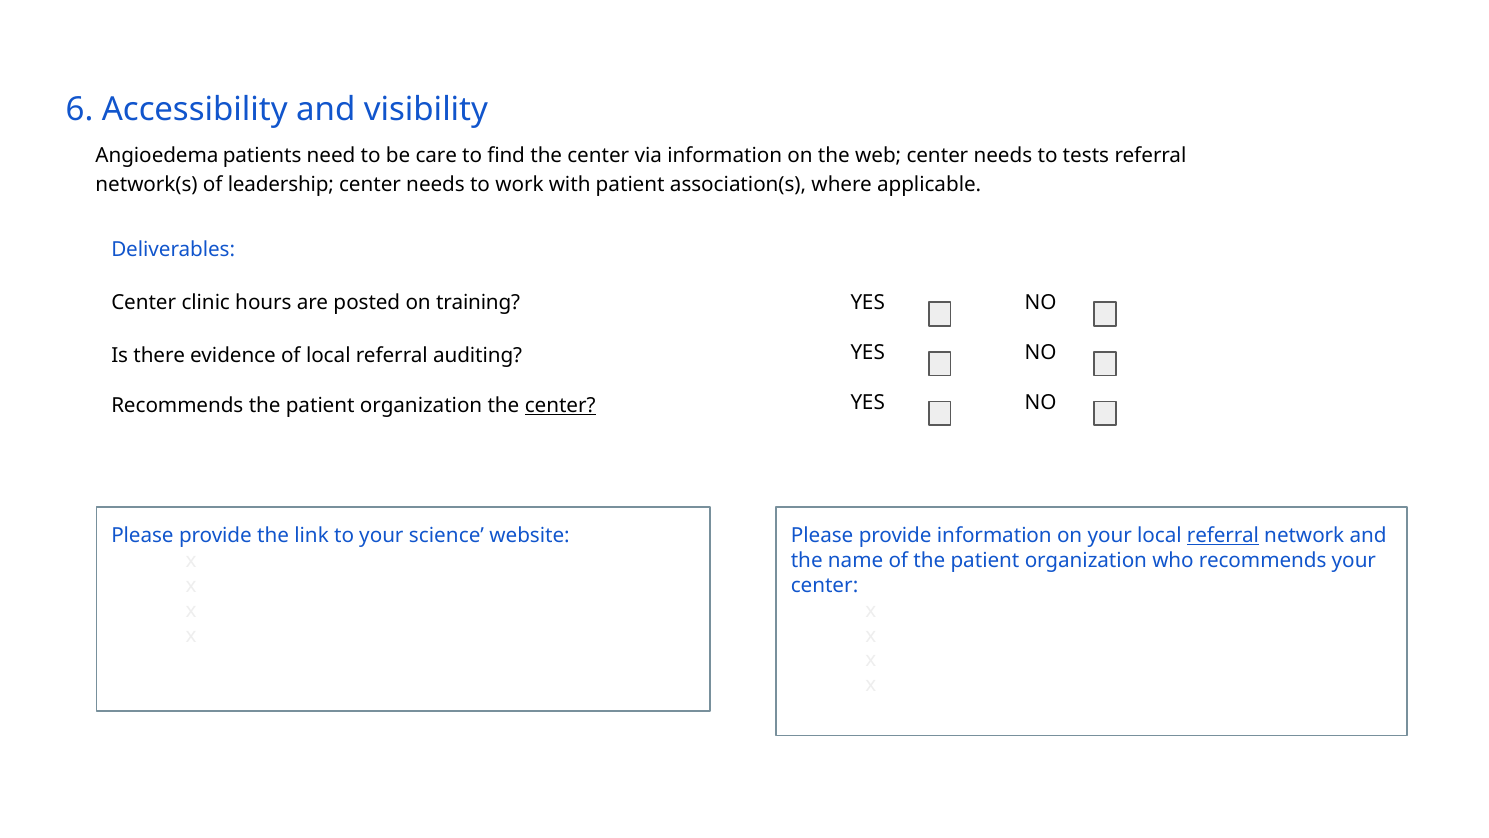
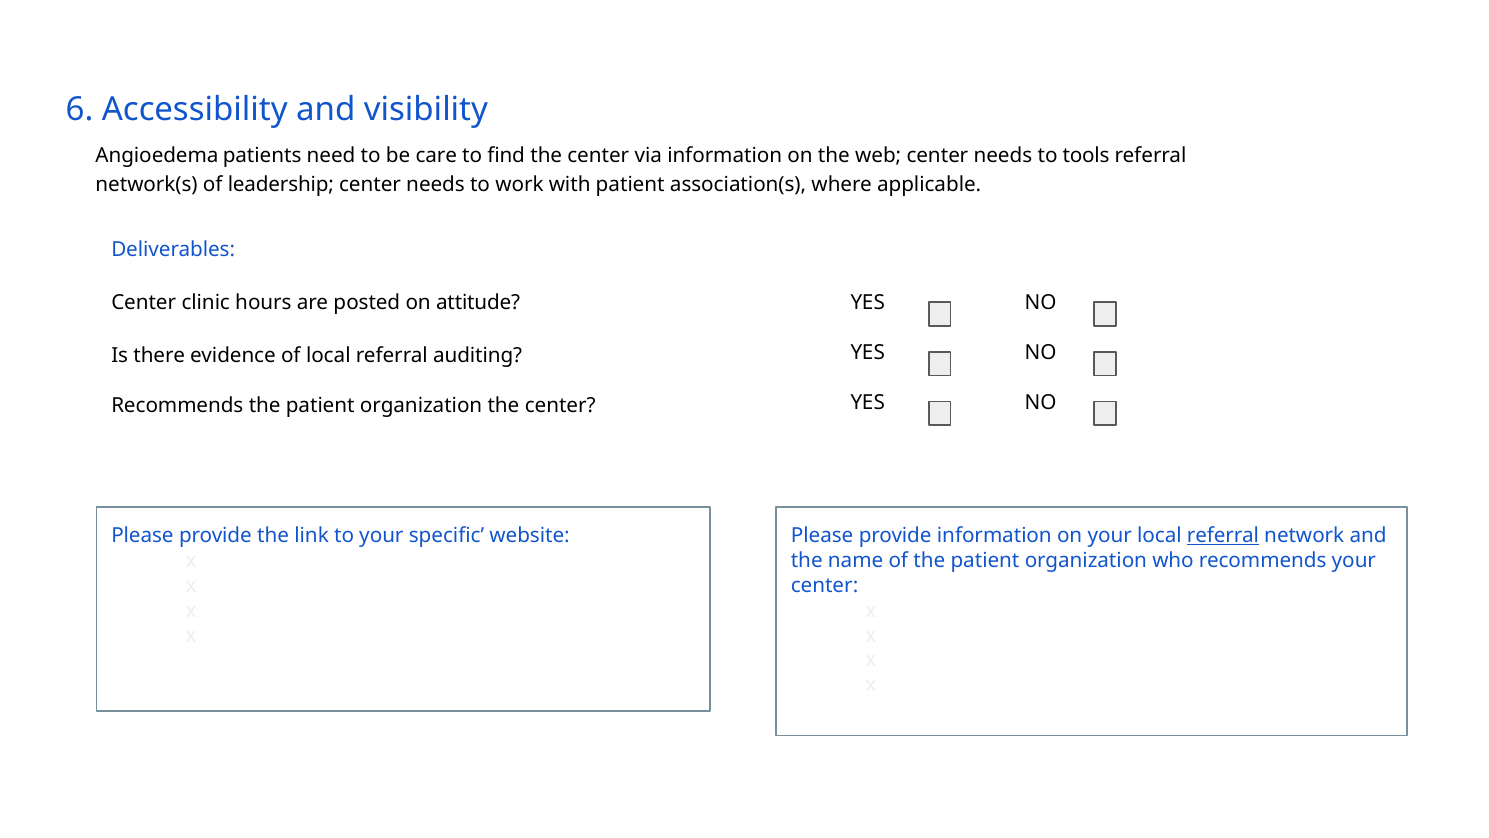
tests: tests -> tools (1086, 156)
training: training -> attitude (478, 303)
center underline: present -> none (560, 406)
science: science -> specific (447, 535)
